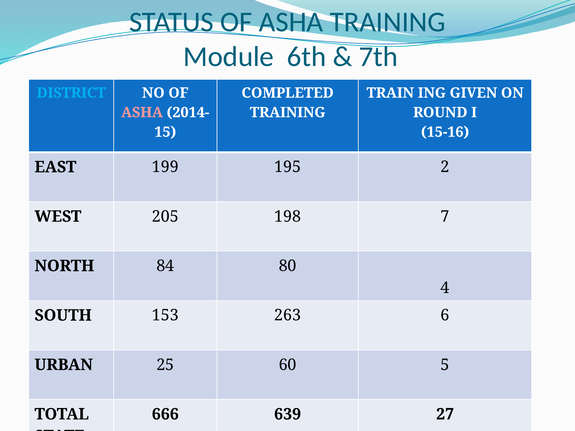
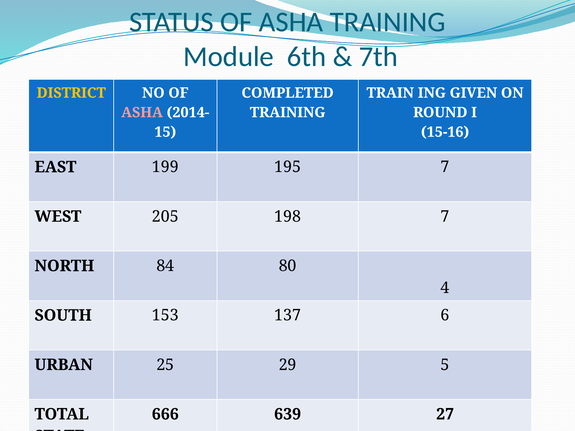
DISTRICT colour: light blue -> yellow (71, 93)
195 2: 2 -> 7 (445, 167)
263: 263 -> 137 (288, 316)
60: 60 -> 29 (288, 365)
